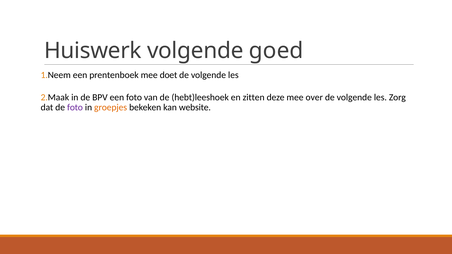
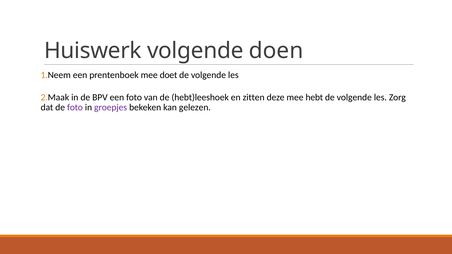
goed: goed -> doen (276, 51)
over: over -> hebt (314, 97)
groepjes colour: orange -> purple (111, 108)
website: website -> gelezen (195, 108)
